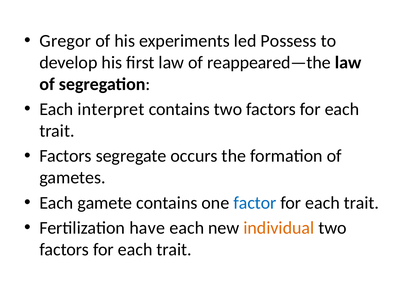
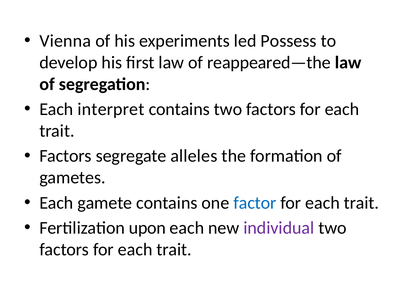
Gregor: Gregor -> Vienna (65, 41)
occurs: occurs -> alleles (194, 156)
have: have -> upon (147, 228)
individual colour: orange -> purple (279, 228)
